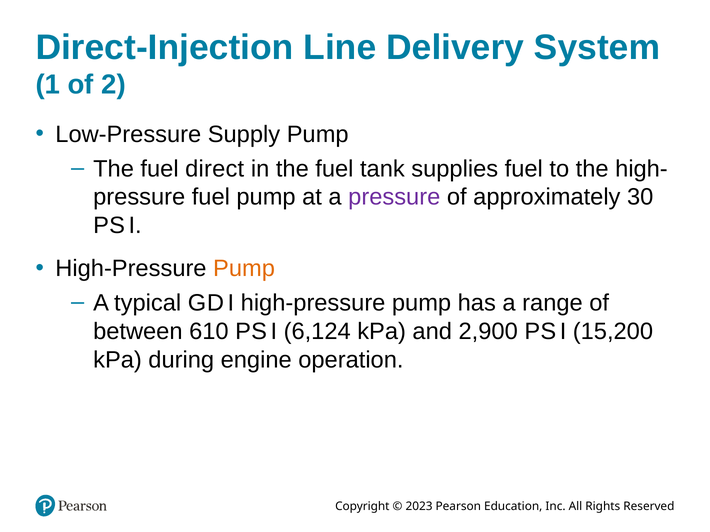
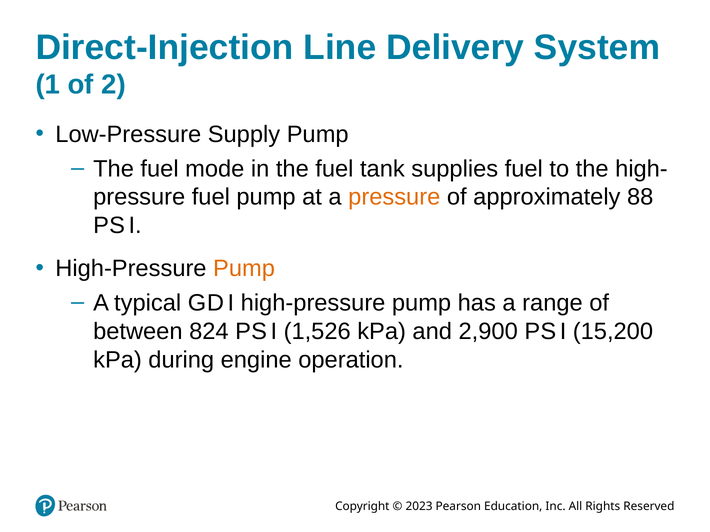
direct: direct -> mode (215, 169)
pressure colour: purple -> orange (394, 197)
30: 30 -> 88 (640, 197)
610: 610 -> 824 (209, 332)
6,124: 6,124 -> 1,526 (317, 332)
